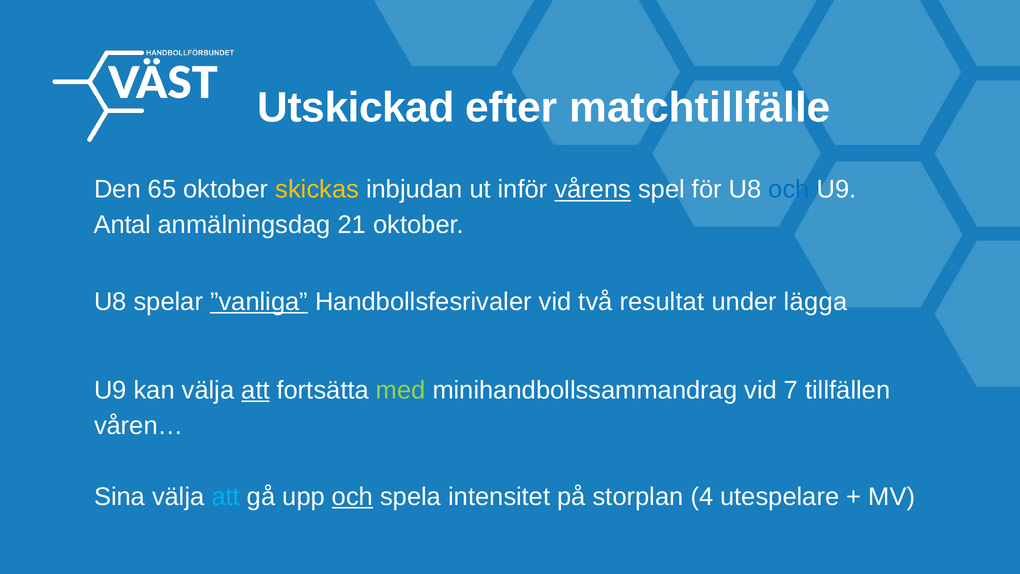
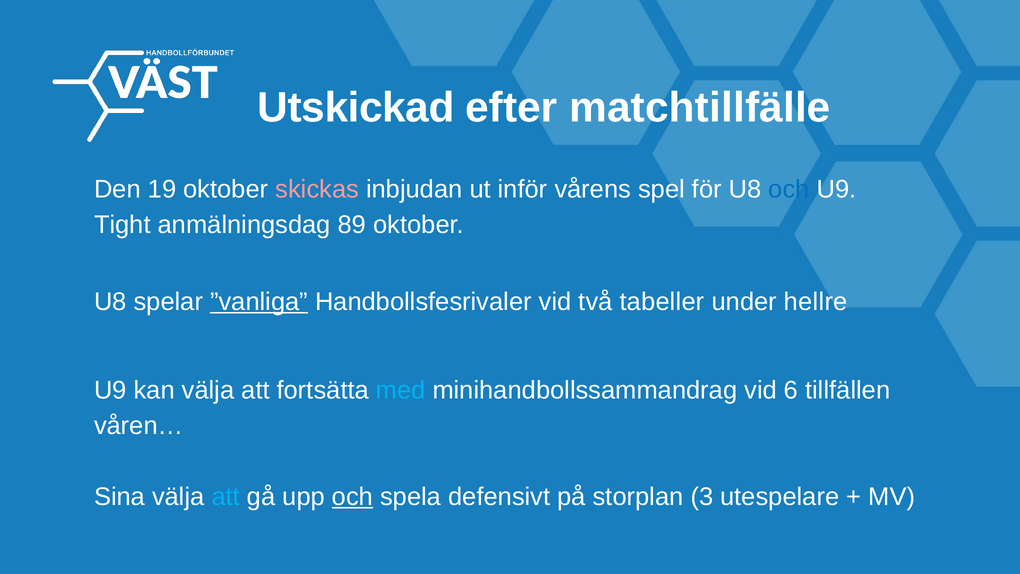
65: 65 -> 19 (162, 189)
skickas colour: yellow -> pink (317, 189)
vårens underline: present -> none (593, 189)
Antal: Antal -> Tight (122, 225)
21: 21 -> 89 (352, 225)
resultat: resultat -> tabeller (662, 301)
lägga: lägga -> hellre (816, 301)
att underline: present -> none (256, 390)
med colour: light green -> light blue (401, 390)
7: 7 -> 6 (791, 390)
intensitet: intensitet -> defensivt (499, 497)
4: 4 -> 3 (702, 497)
